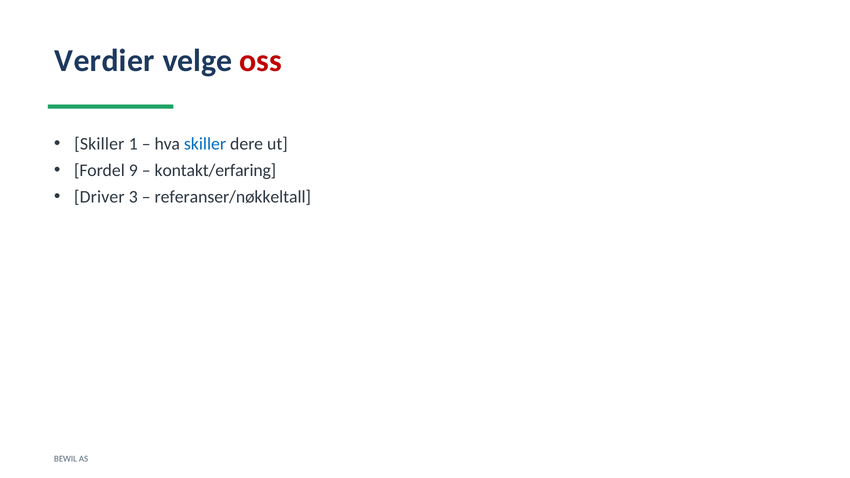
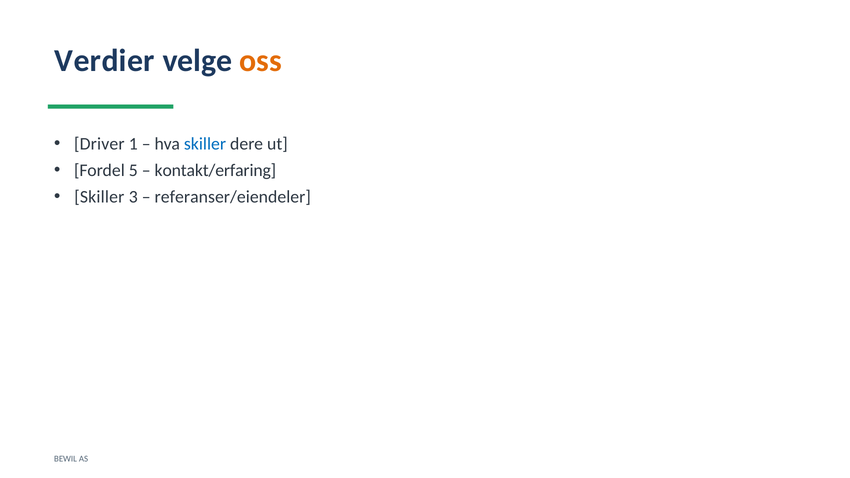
oss colour: red -> orange (261, 61)
Skiller: Skiller -> Driver (99, 144)
9: 9 -> 5 (133, 171)
Driver: Driver -> Skiller (99, 197)
referanser/nøkkeltall: referanser/nøkkeltall -> referanser/eiendeler (233, 197)
